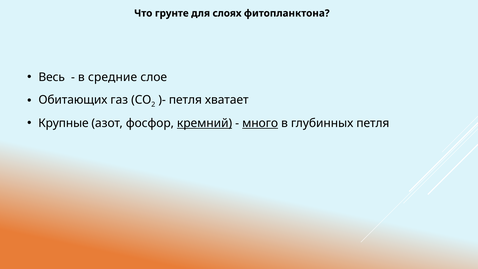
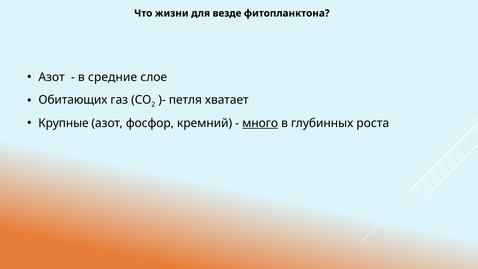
грунте: грунте -> жизни (172, 13)
слоях: слоях -> везде (227, 13)
Весь: Весь -> Азот (52, 77)
кремний underline: present -> none (205, 123)
глубинных петля: петля -> роста (373, 123)
